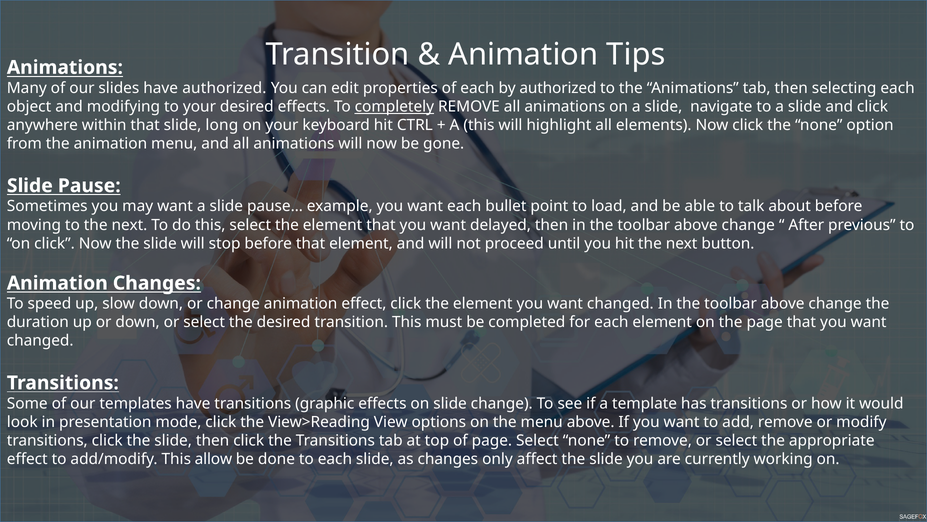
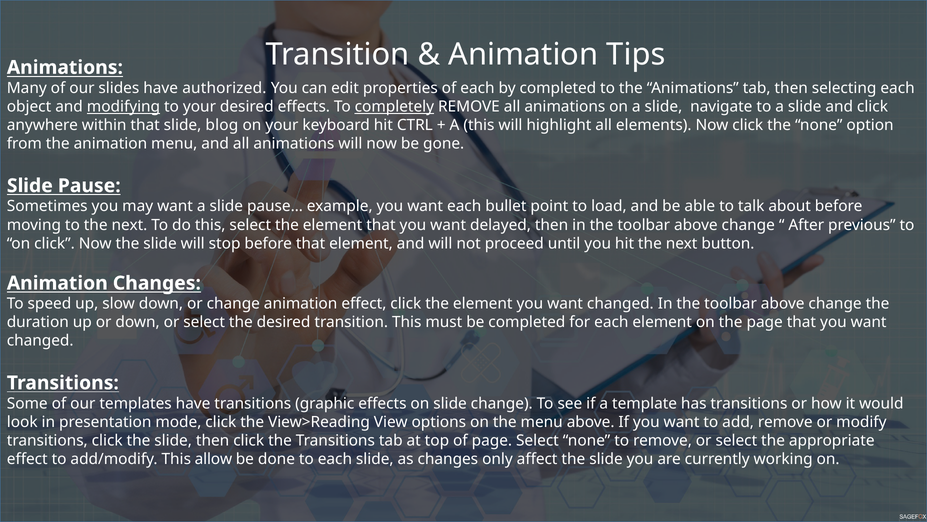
by authorized: authorized -> completed (558, 88)
modifying underline: none -> present (123, 107)
long: long -> blog (222, 125)
